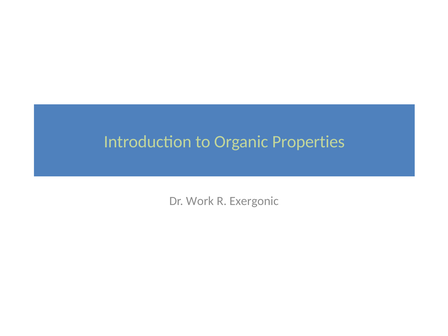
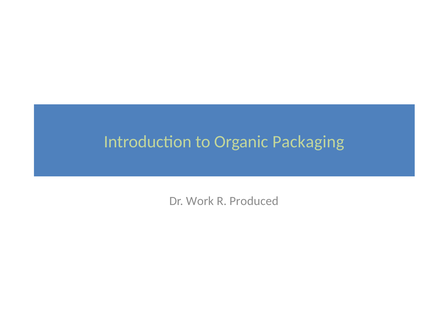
Properties: Properties -> Packaging (308, 142)
Exergonic: Exergonic -> Produced (254, 201)
